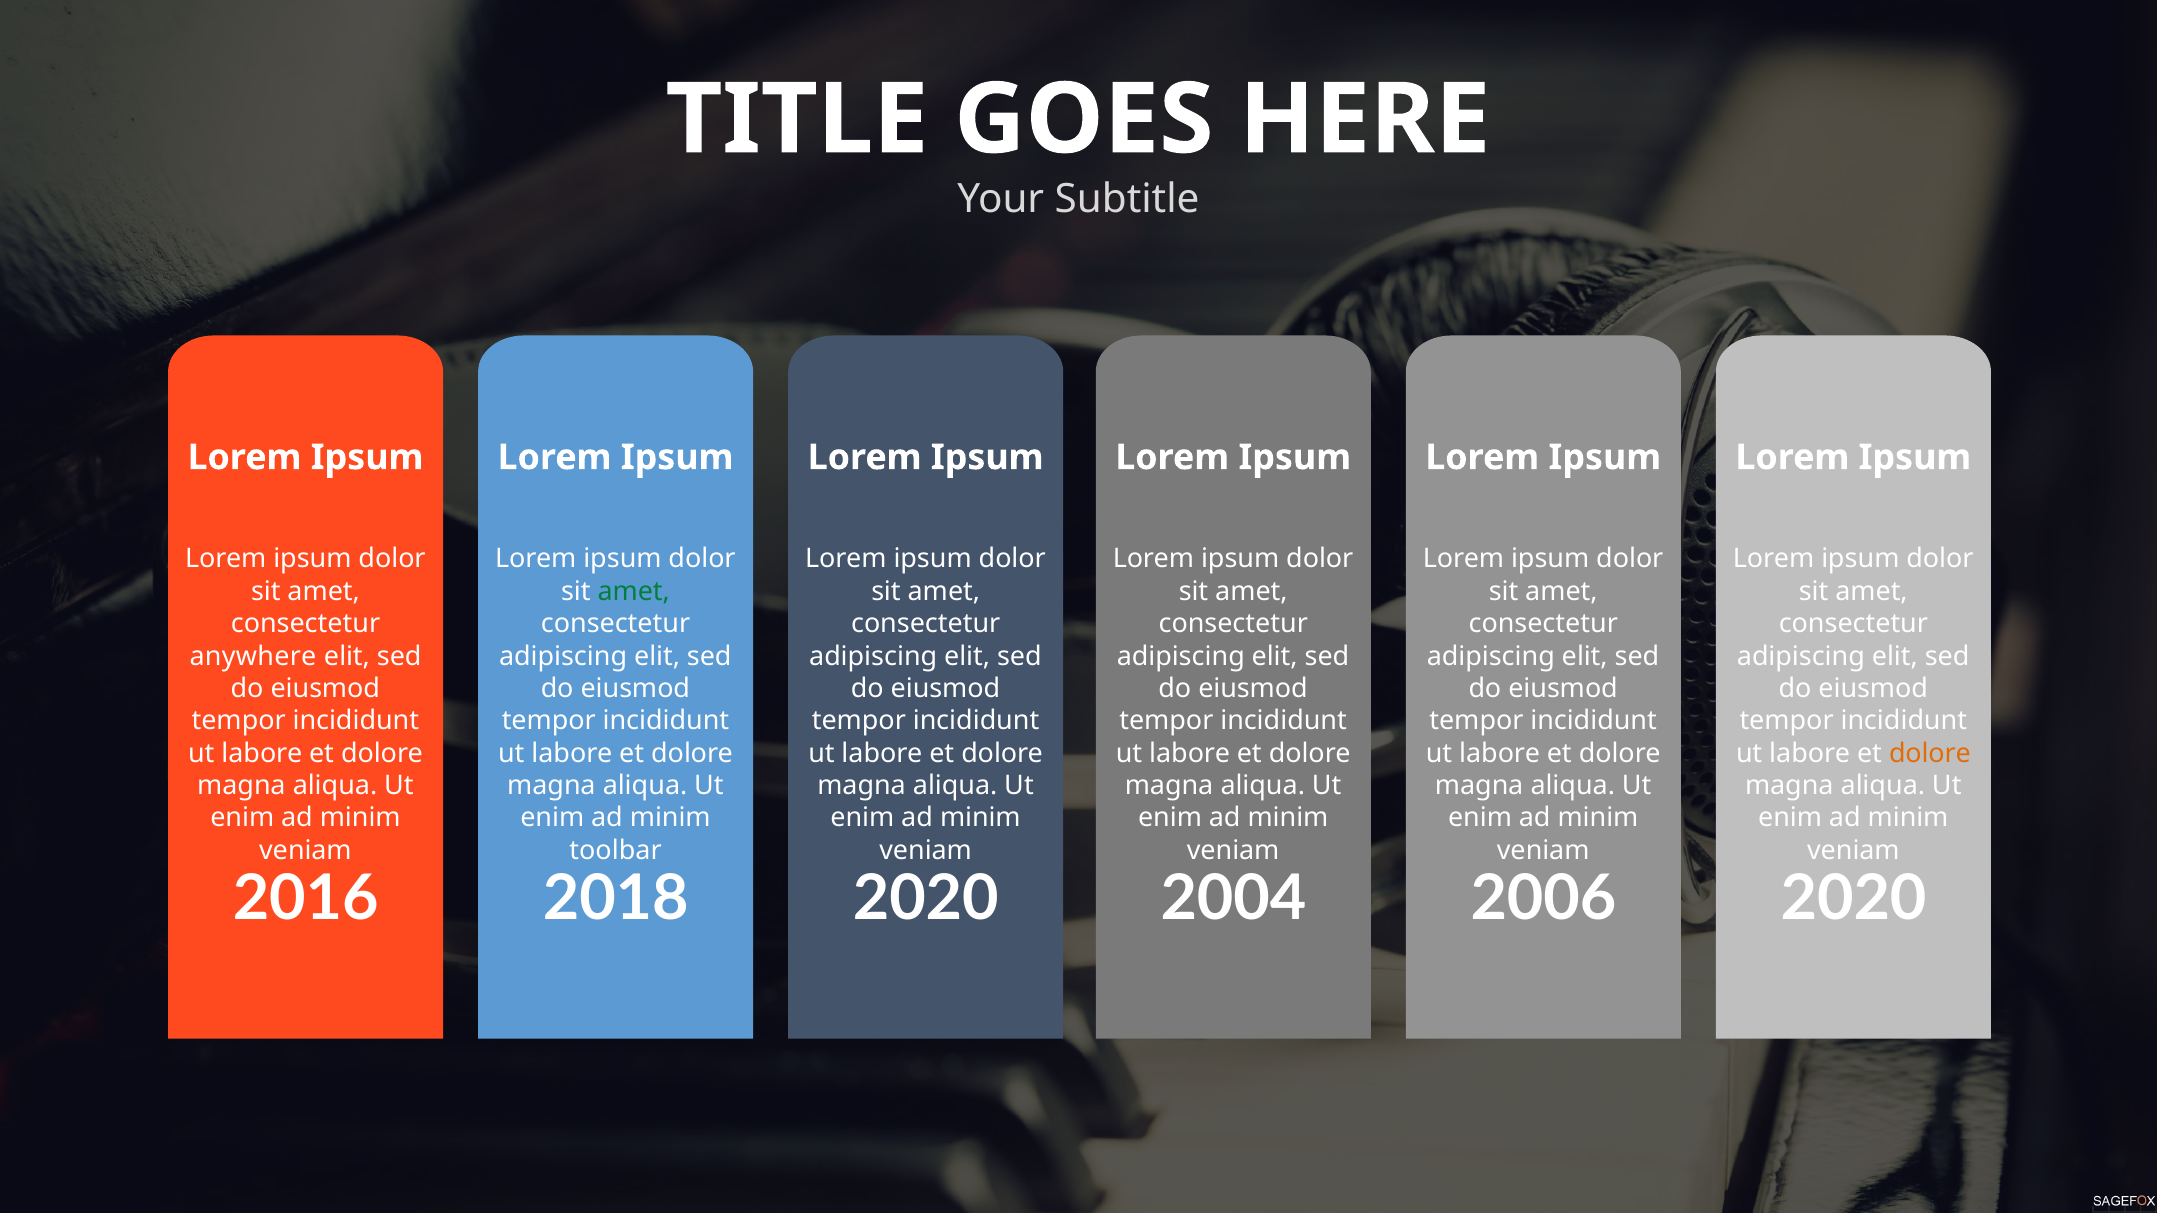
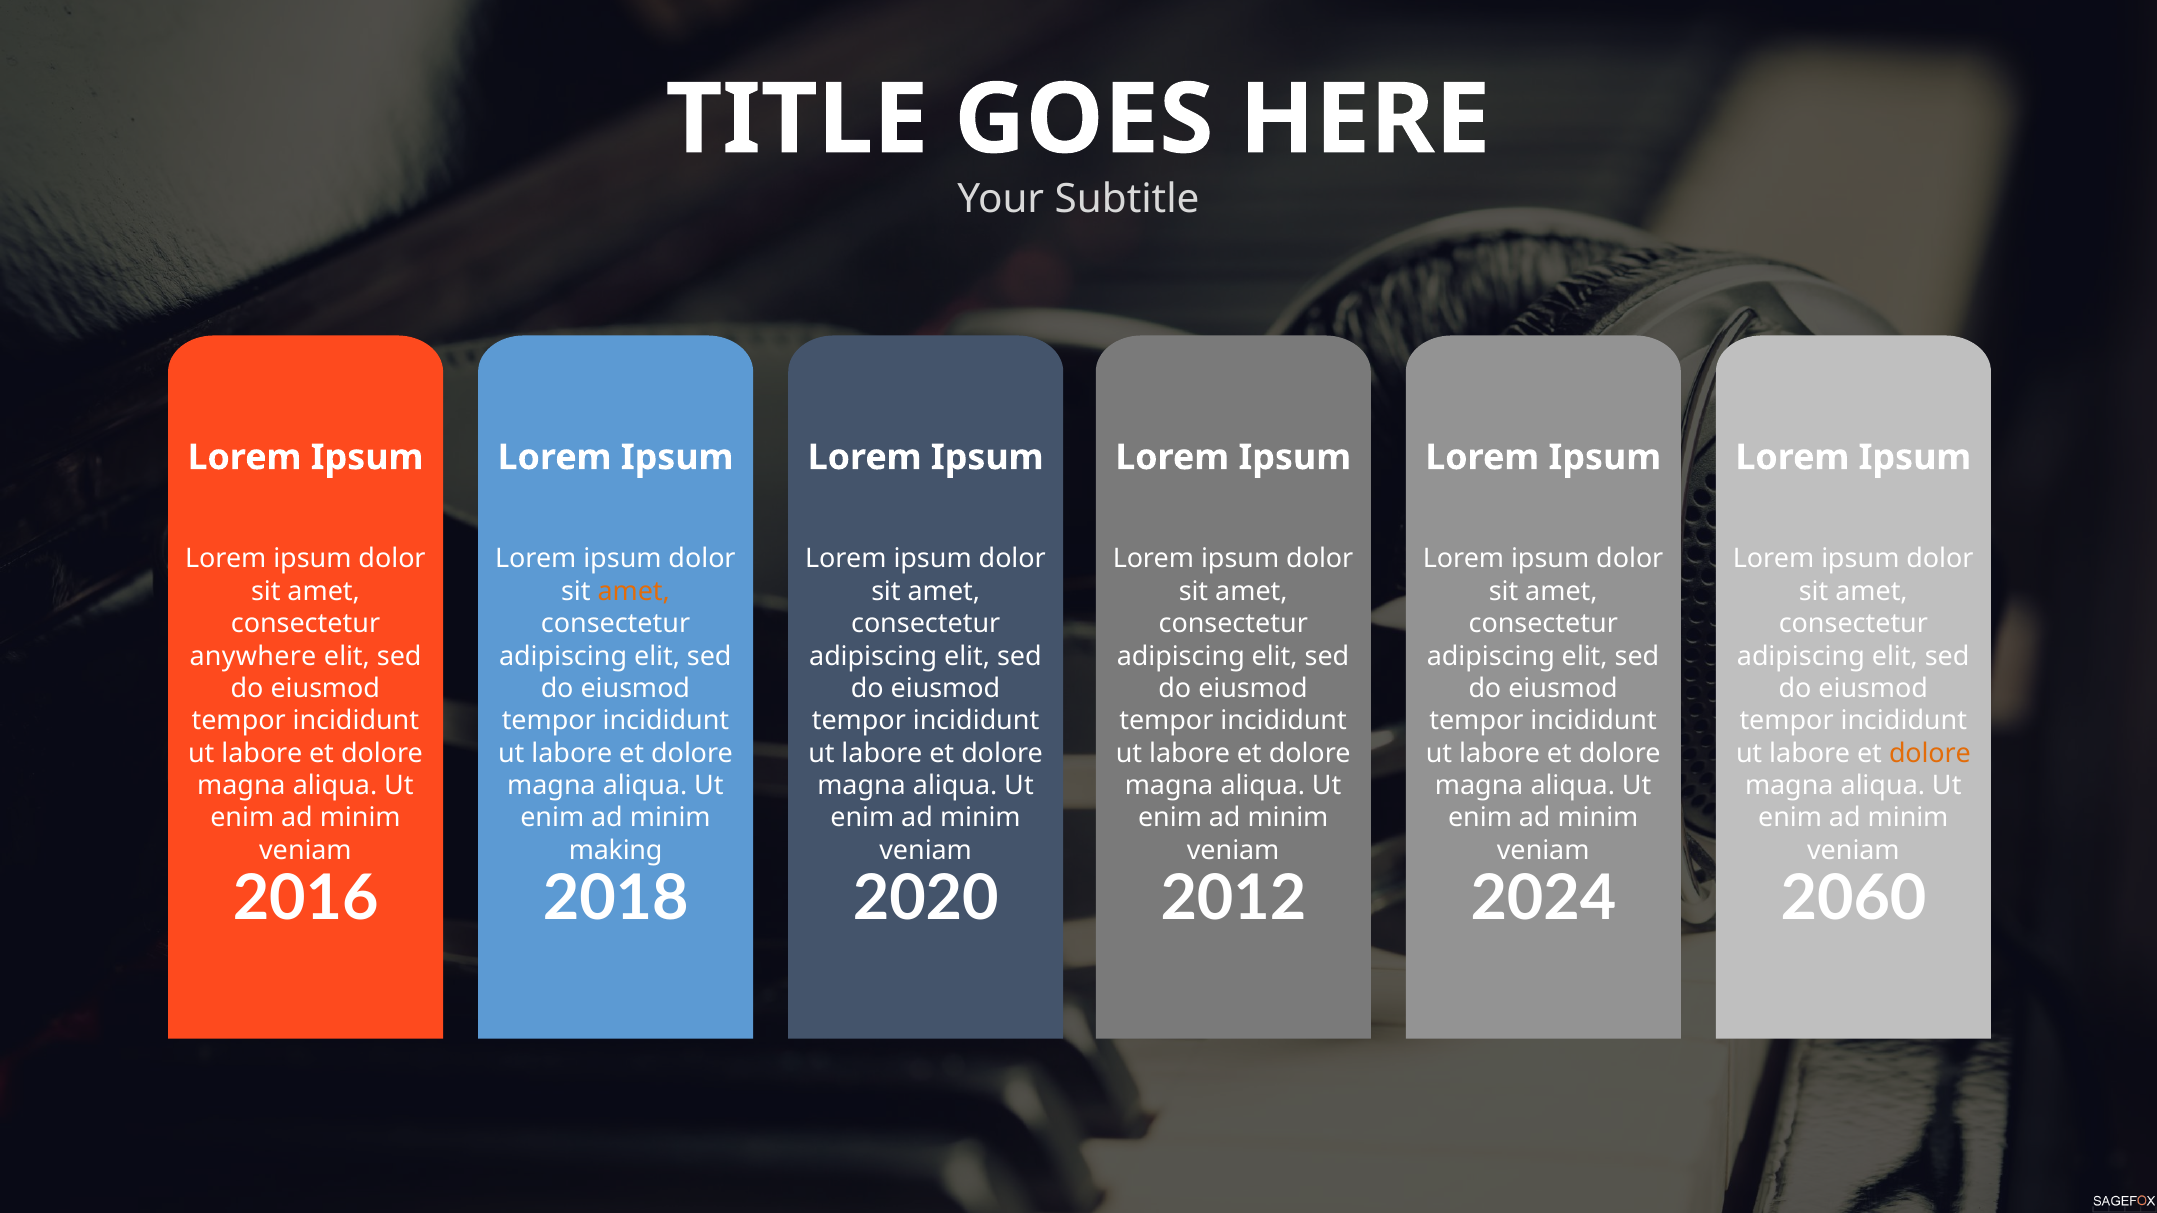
amet colour: green -> orange (634, 592)
toolbar: toolbar -> making (616, 850)
2004: 2004 -> 2012 (1233, 899)
2006: 2006 -> 2024 (1543, 899)
2020: 2020 -> 2060 (1854, 899)
